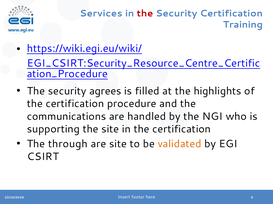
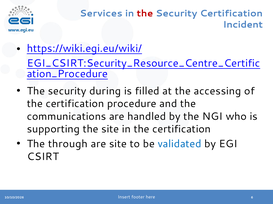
Training: Training -> Incident (243, 25)
agrees: agrees -> during (105, 91)
highlights: highlights -> accessing (217, 91)
validated colour: orange -> blue (180, 144)
